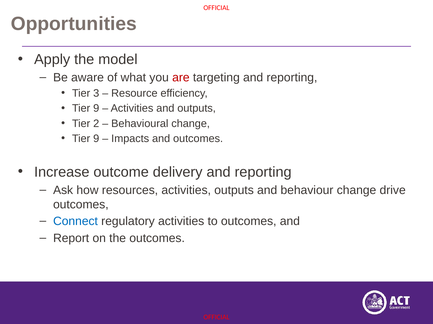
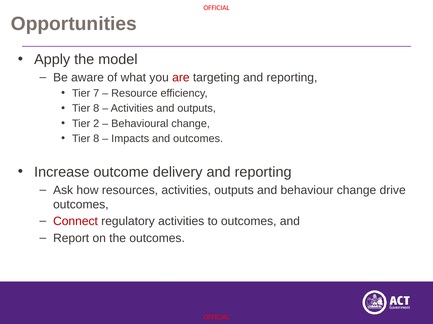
3: 3 -> 7 (96, 93)
9: 9 -> 8 (96, 109)
9: 9 -> 8 (96, 139)
Connect colour: blue -> red (75, 222)
